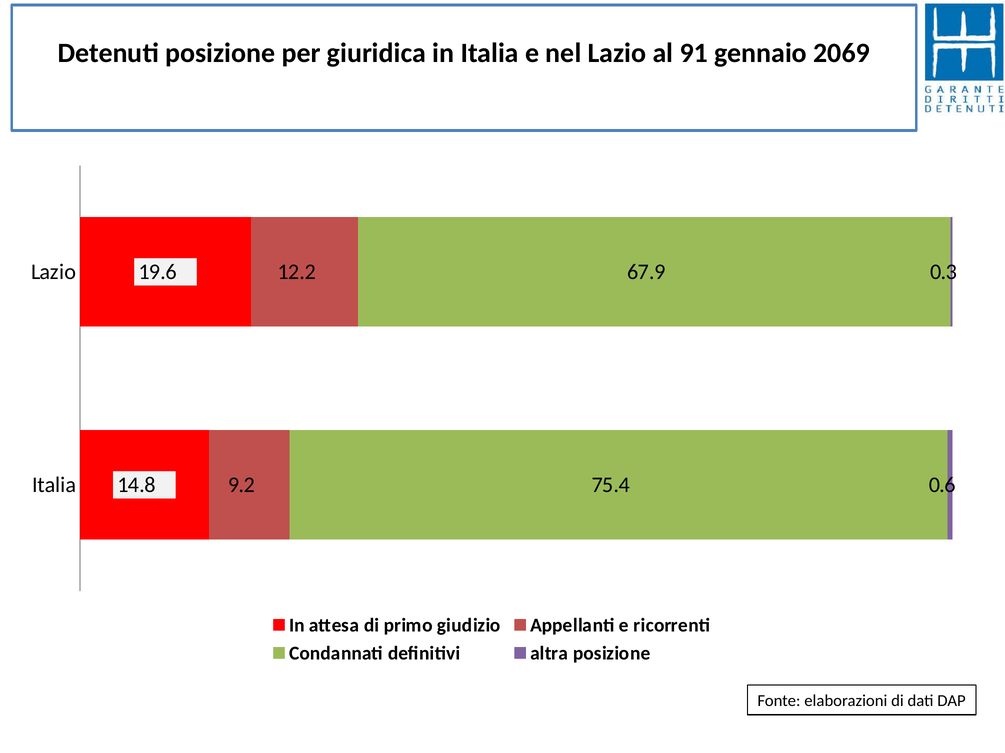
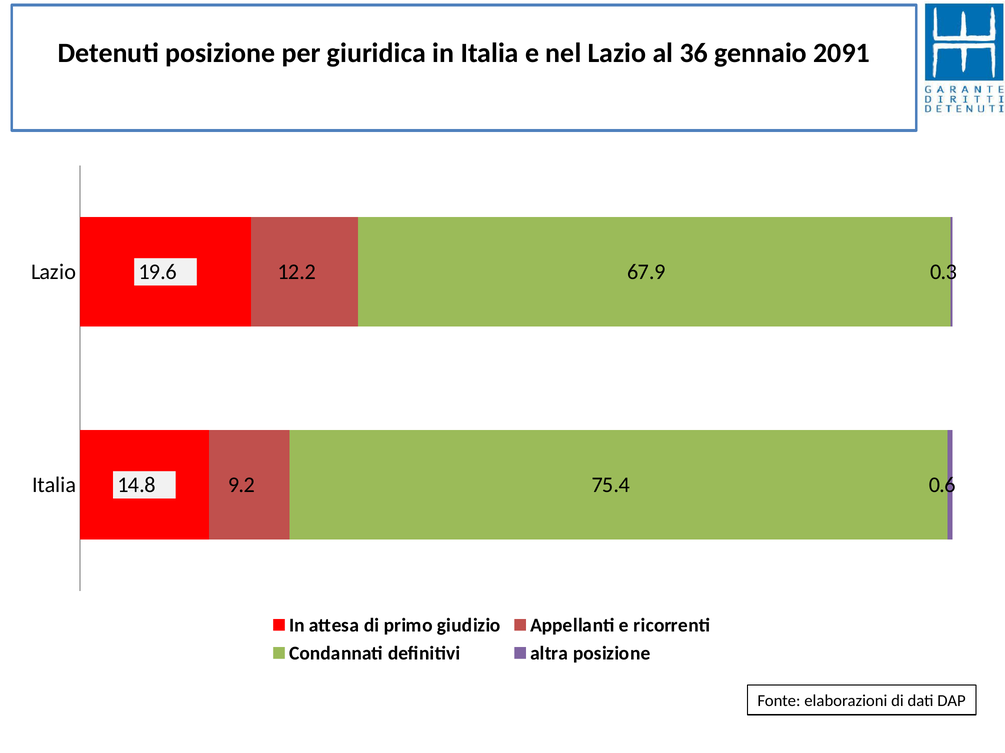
91: 91 -> 36 (694, 53)
2069: 2069 -> 2091 (842, 53)
